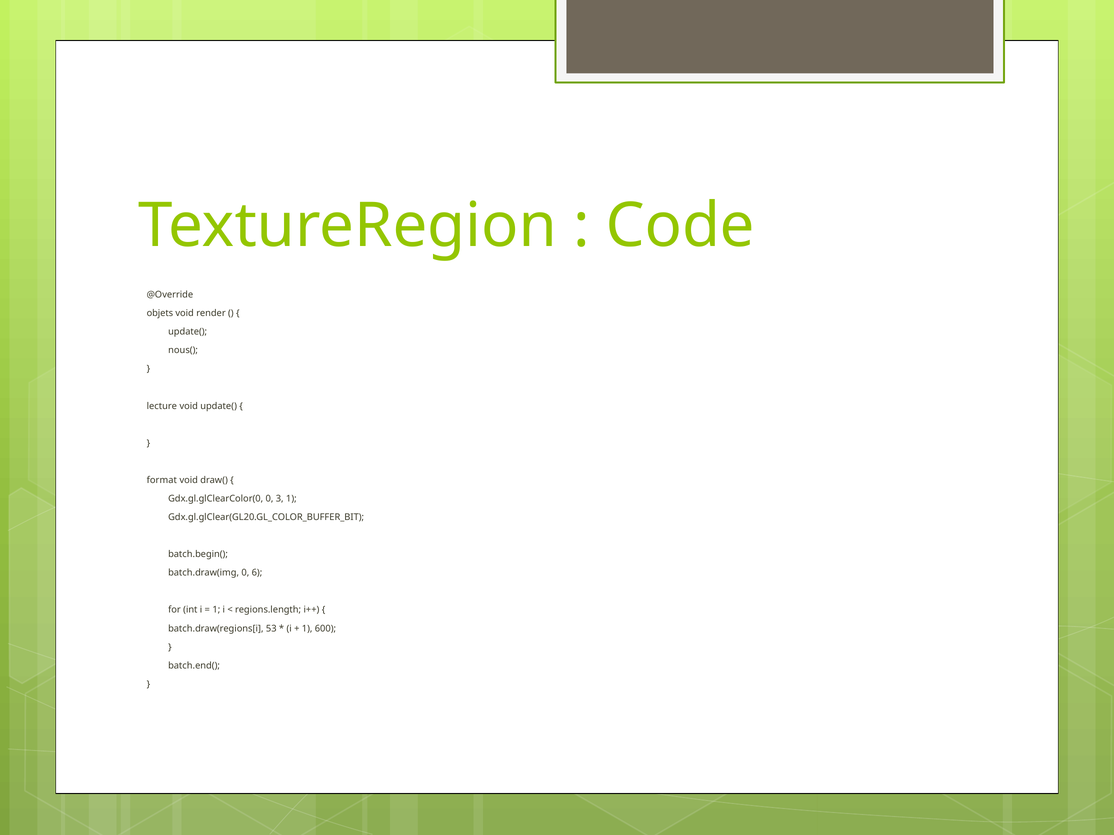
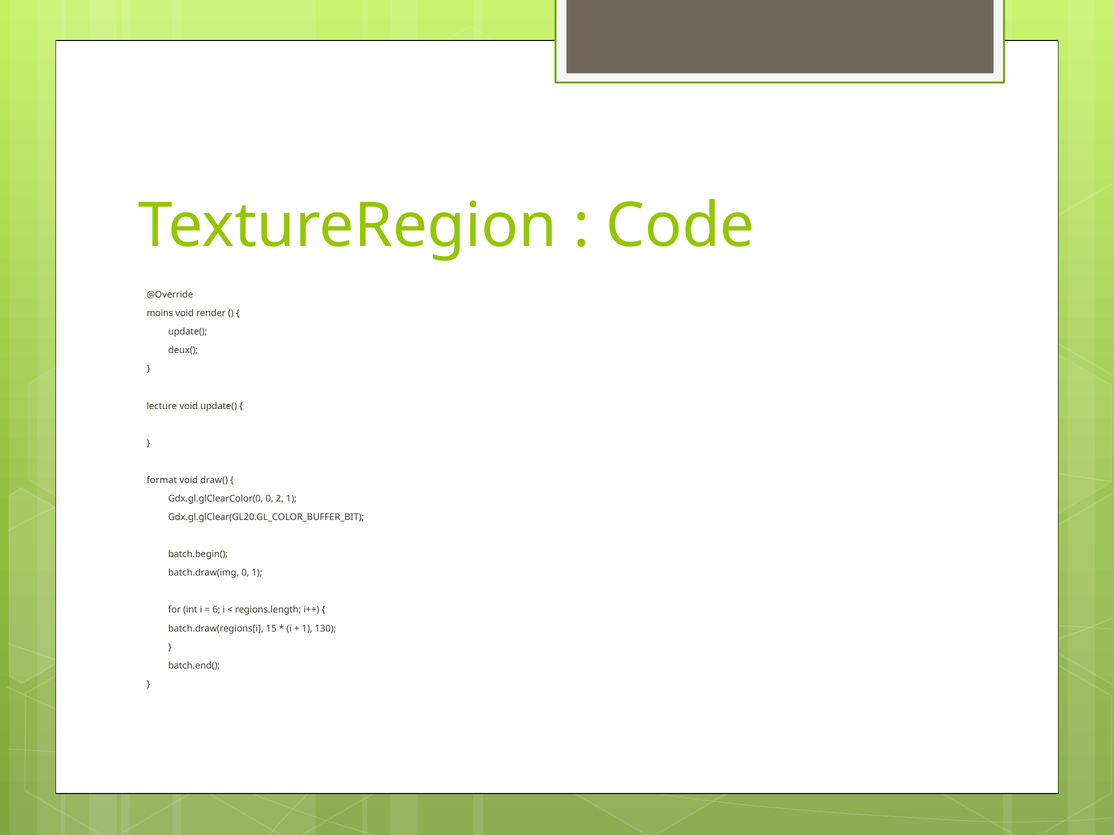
objets: objets -> moins (160, 313)
nous(: nous( -> deux( (183, 351)
3: 3 -> 2 (280, 499)
0 6: 6 -> 1 (257, 573)
1: 1 -> 6 (216, 610)
53: 53 -> 15 (271, 629)
600: 600 -> 130 (325, 629)
